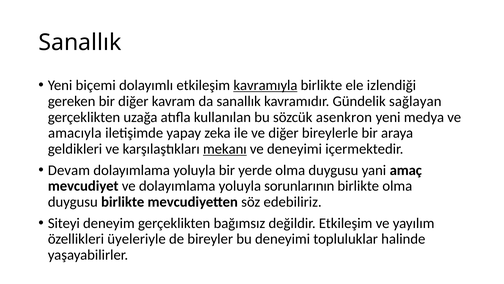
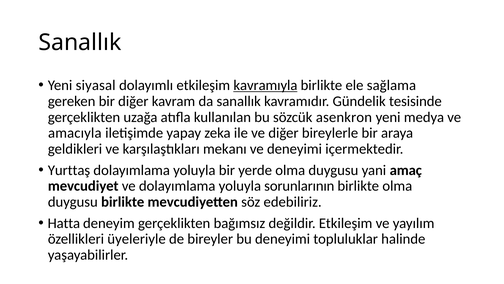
biçemi: biçemi -> siyasal (96, 85)
izlendiği: izlendiği -> sağlama (391, 85)
sağlayan: sağlayan -> tesisinde (415, 101)
mekanı underline: present -> none (225, 149)
Devam: Devam -> Yurttaş (69, 170)
Siteyi: Siteyi -> Hatta (64, 223)
